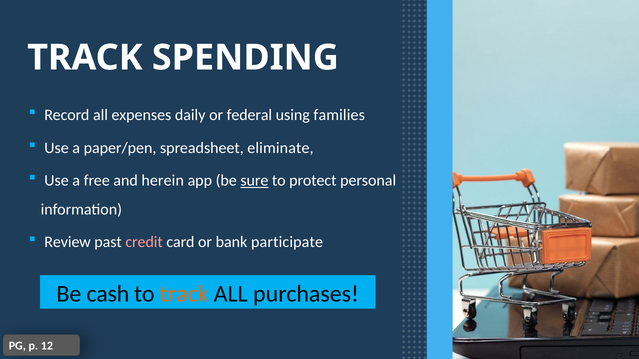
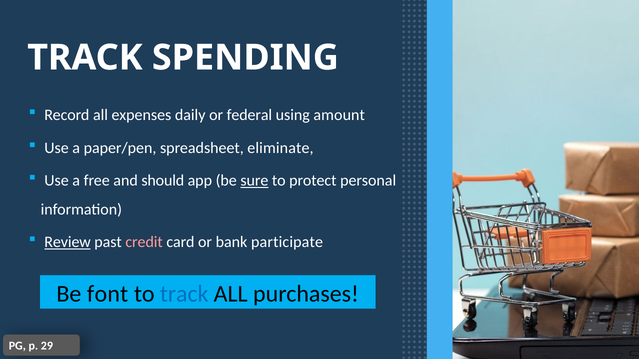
families: families -> amount (339, 115)
herein: herein -> should (163, 181)
Review underline: none -> present (68, 242)
cash: cash -> font (108, 294)
track colour: orange -> blue (184, 294)
12: 12 -> 29 (47, 346)
